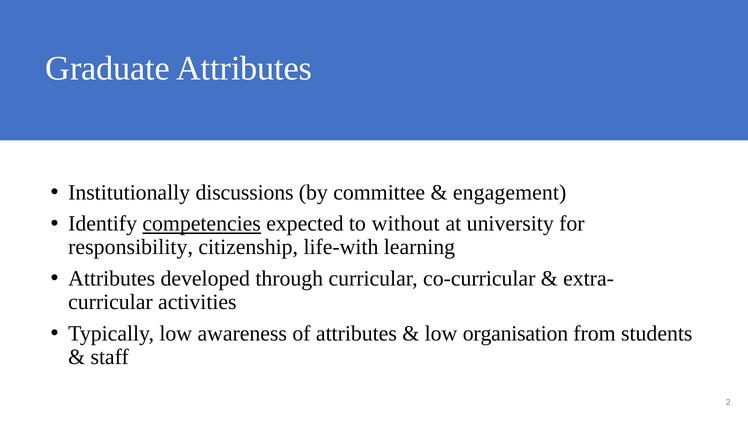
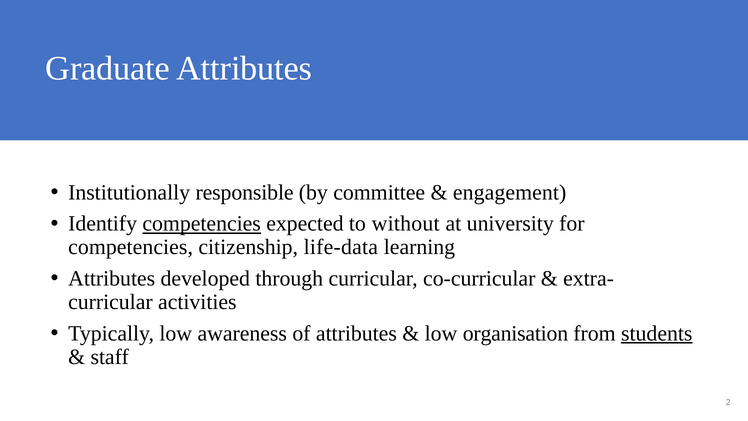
discussions: discussions -> responsible (245, 192)
responsibility: responsibility -> competencies (131, 247)
life-with: life-with -> life-data (341, 247)
students underline: none -> present (657, 333)
